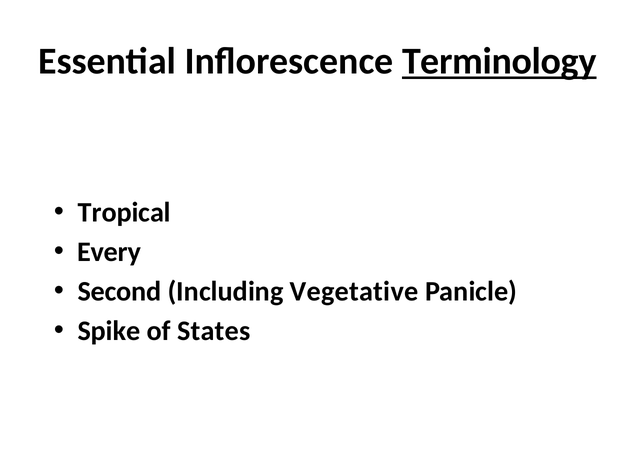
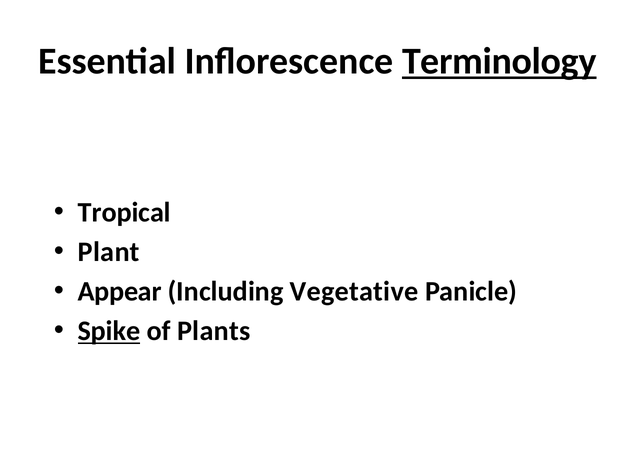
Every: Every -> Plant (109, 252)
Second: Second -> Appear (120, 292)
Spike underline: none -> present (109, 331)
States: States -> Plants (214, 331)
